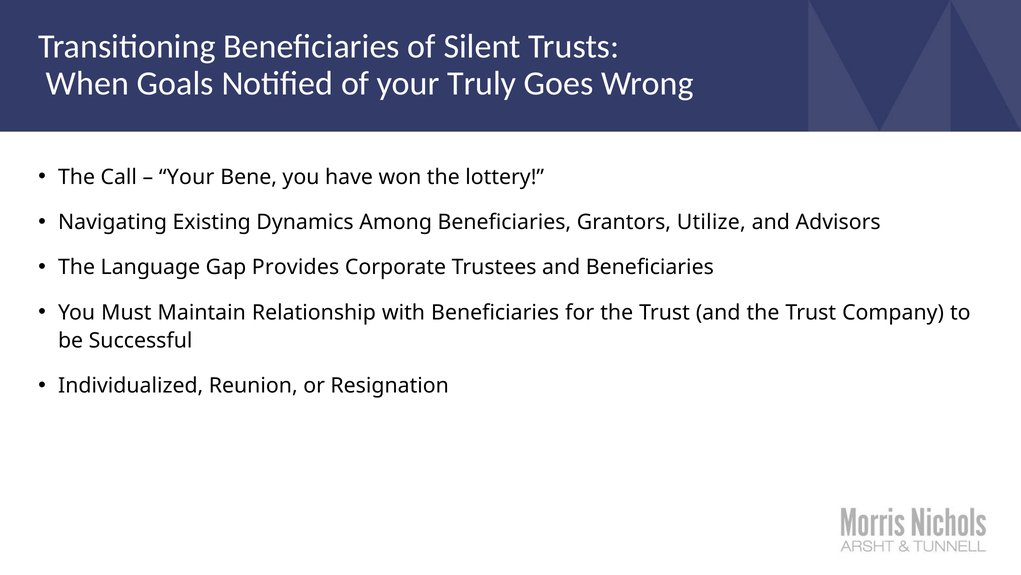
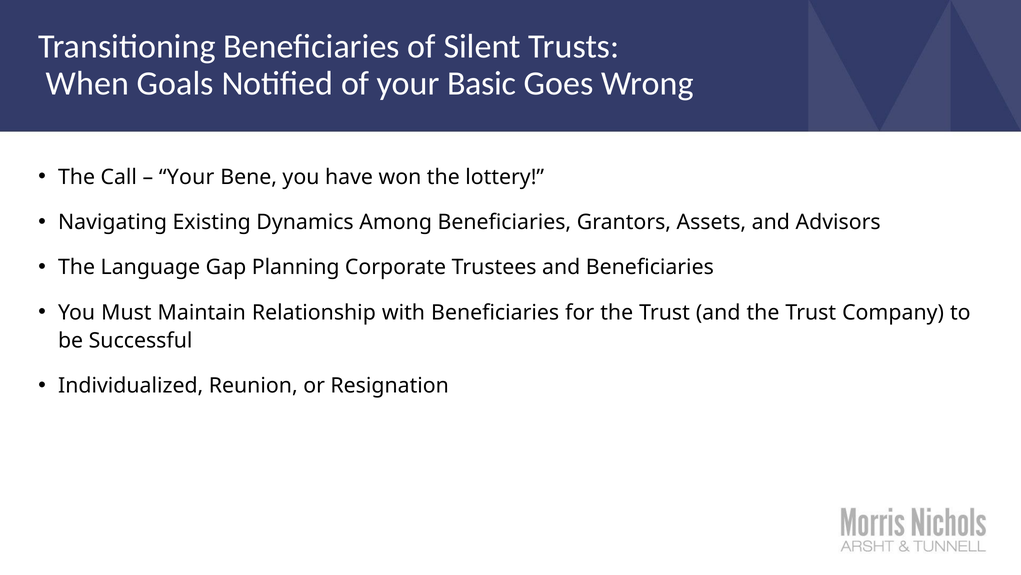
Truly: Truly -> Basic (482, 83)
Utilize: Utilize -> Assets (711, 222)
Provides: Provides -> Planning (296, 267)
